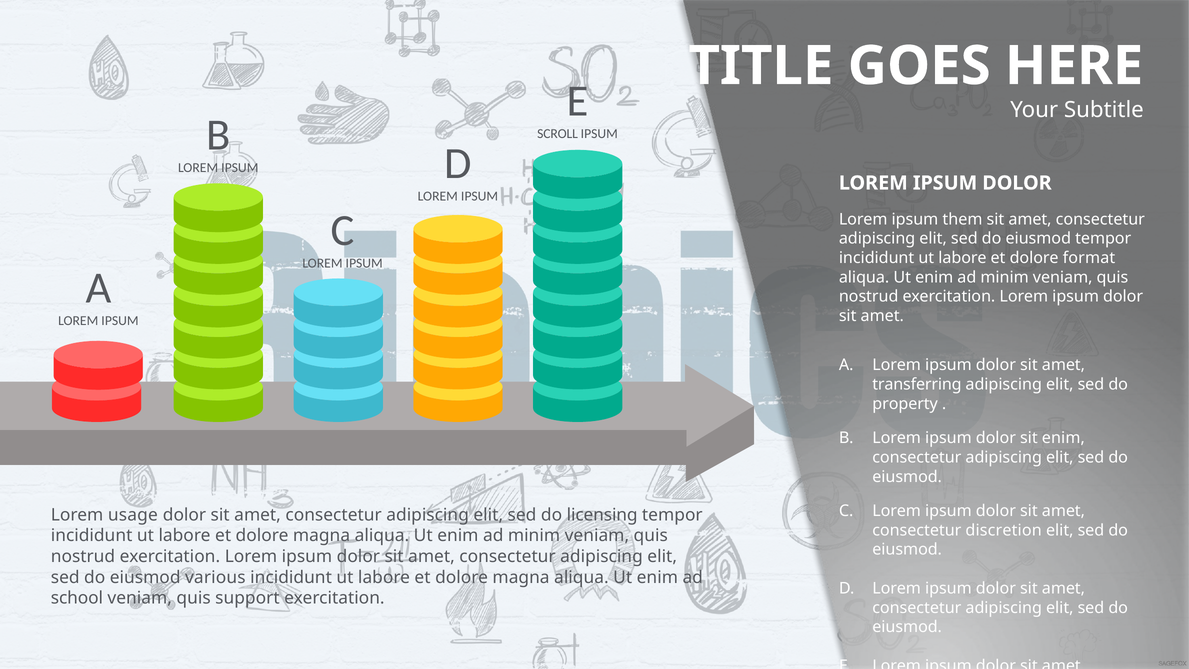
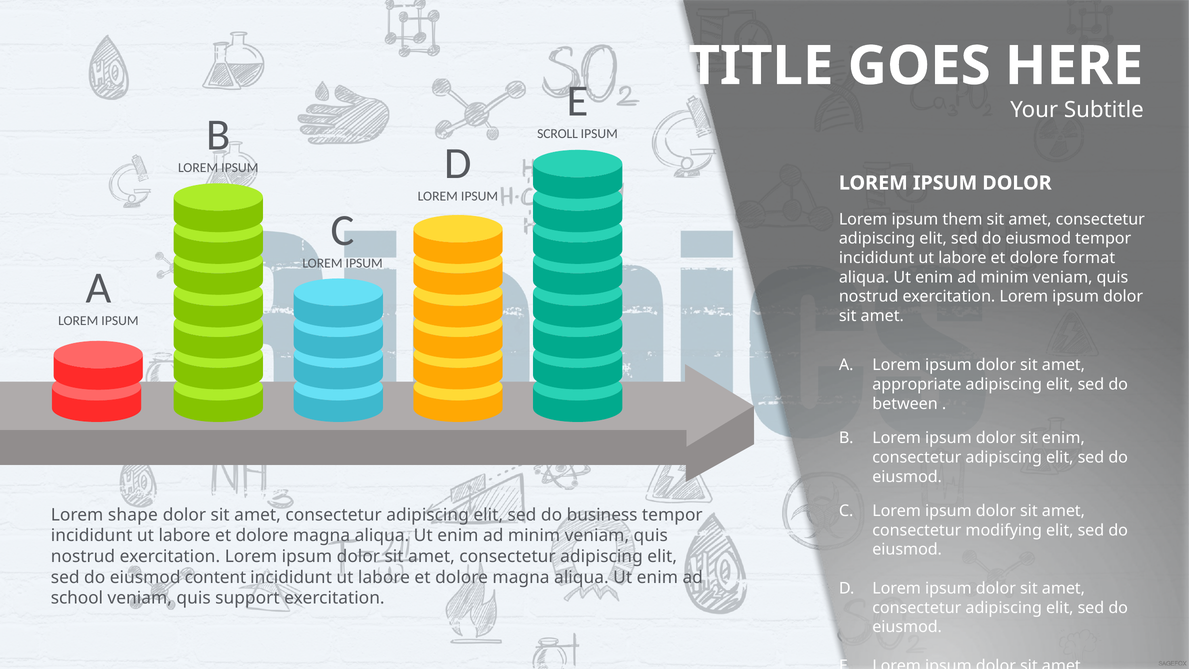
transferring: transferring -> appropriate (917, 384)
property: property -> between (905, 404)
usage: usage -> shape (133, 515)
licensing: licensing -> business (602, 515)
discretion: discretion -> modifying (1004, 530)
various: various -> content (216, 577)
